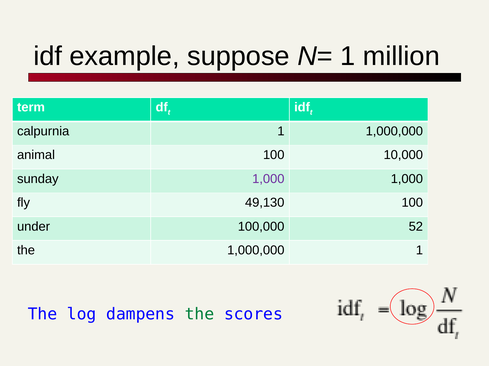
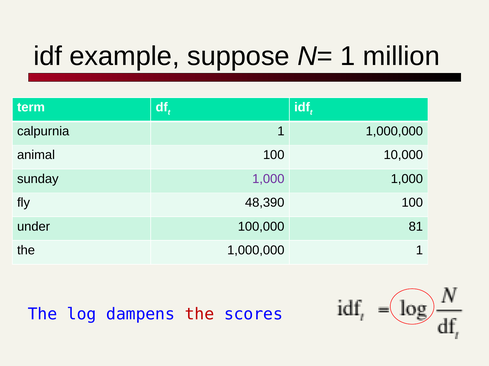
49,130: 49,130 -> 48,390 (265, 203)
52: 52 -> 81 (416, 227)
the colour: green -> red (199, 315)
